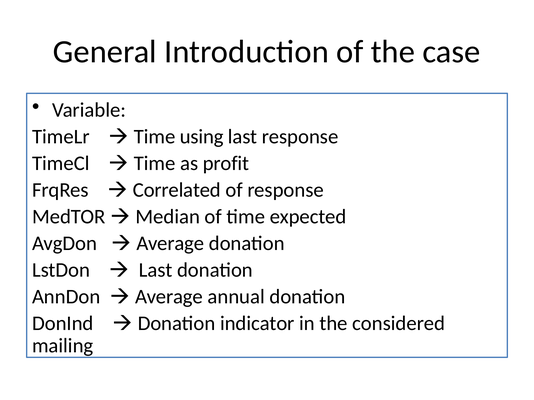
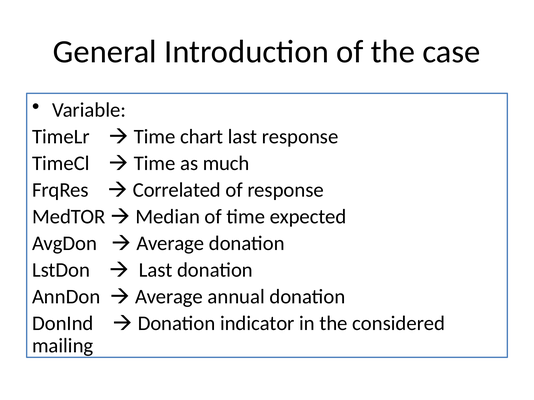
using: using -> chart (202, 137)
profit: profit -> much (226, 163)
